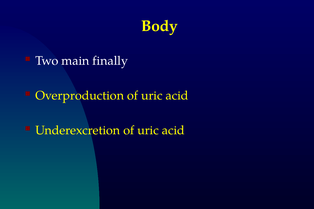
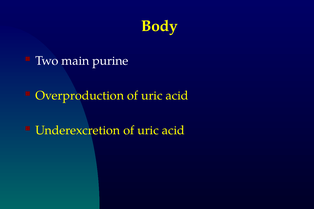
finally: finally -> purine (110, 61)
